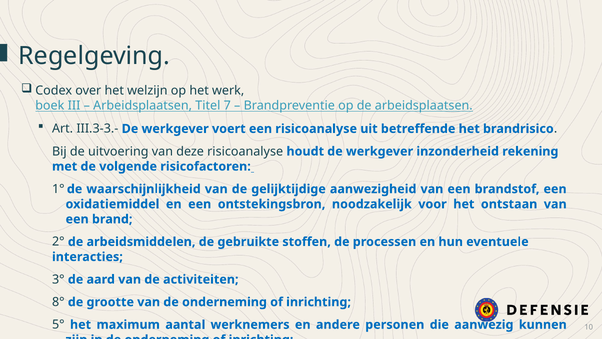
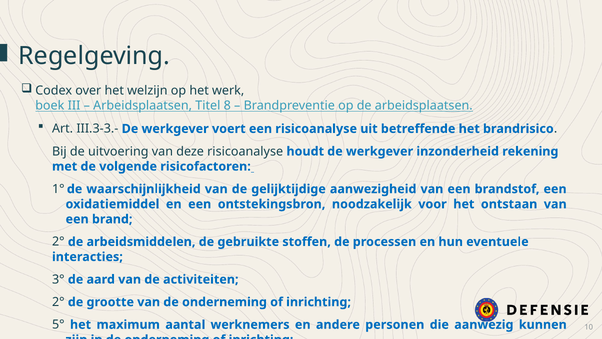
7: 7 -> 8 (227, 105)
8°: 8° -> 2° (58, 302)
